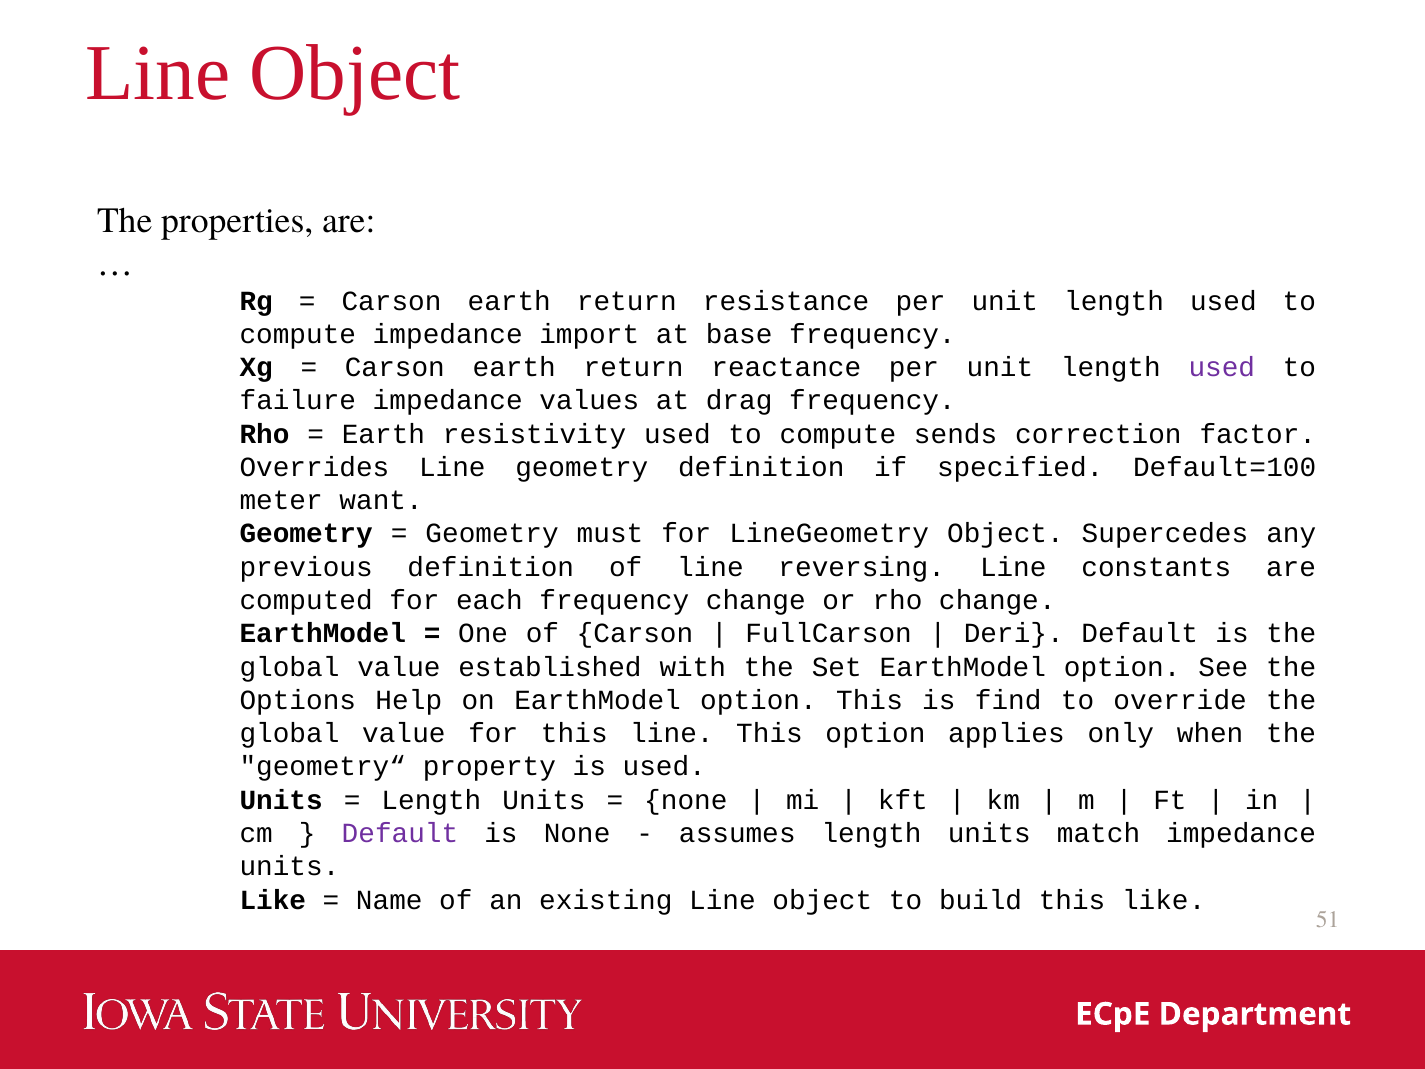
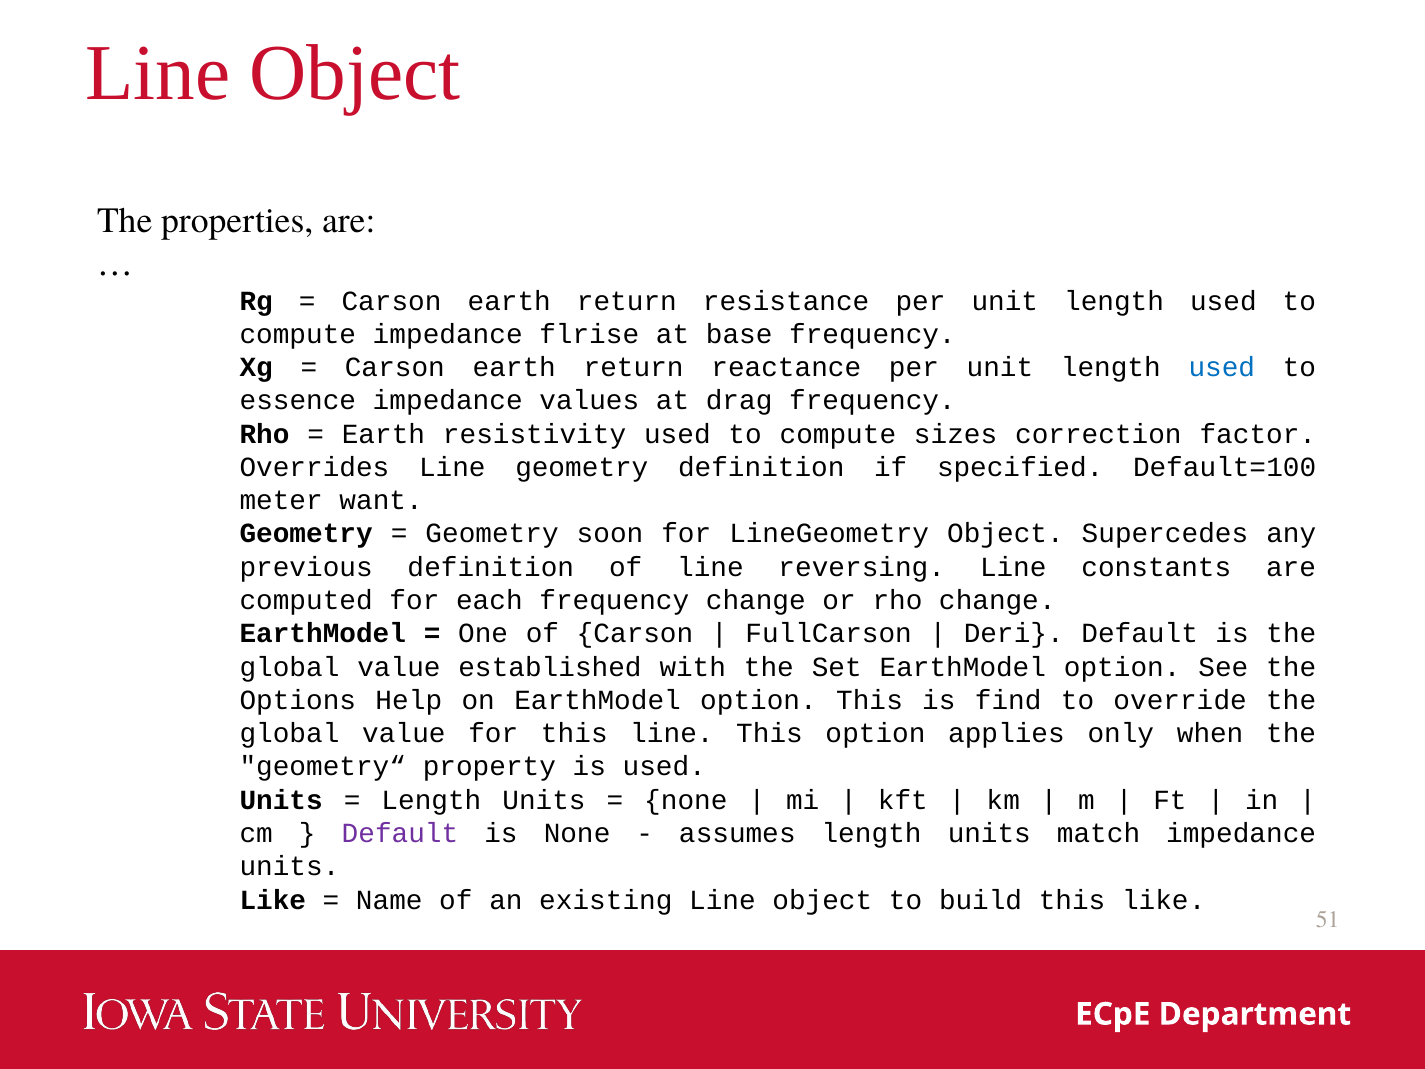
import: import -> flrise (589, 334)
used colour: purple -> blue (1222, 367)
failure: failure -> essence (298, 401)
sends: sends -> sizes (956, 434)
must: must -> soon (610, 534)
